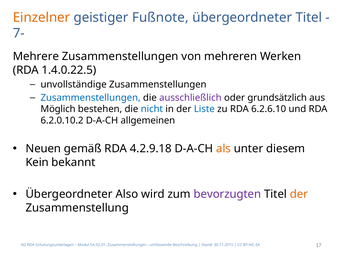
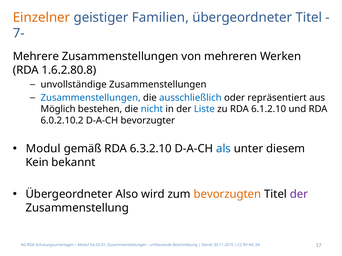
Fußnote: Fußnote -> Familien (160, 17)
1.4.0.22.5: 1.4.0.22.5 -> 1.6.2.80.8 (69, 70)
ausschließlich colour: purple -> blue (190, 98)
grundsätzlich: grundsätzlich -> repräsentiert (277, 98)
6.2.6.10: 6.2.6.10 -> 6.1.2.10 (269, 109)
6.2.0.10.2: 6.2.0.10.2 -> 6.0.2.10.2 (62, 121)
allgemeinen: allgemeinen -> bevorzugter (148, 121)
Neuen: Neuen -> Modul (43, 149)
4.2.9.18: 4.2.9.18 -> 6.3.2.10 (151, 149)
als colour: orange -> blue (224, 149)
bevorzugten colour: purple -> orange (227, 195)
der colour: orange -> purple (299, 195)
